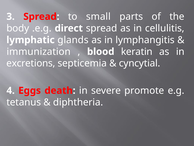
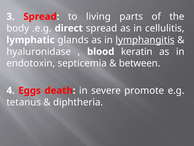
small: small -> living (98, 17)
lymphangitis underline: none -> present (145, 40)
immunization: immunization -> hyaluronidase (39, 51)
excretions: excretions -> endotoxin (31, 63)
cyncytial: cyncytial -> between (140, 63)
